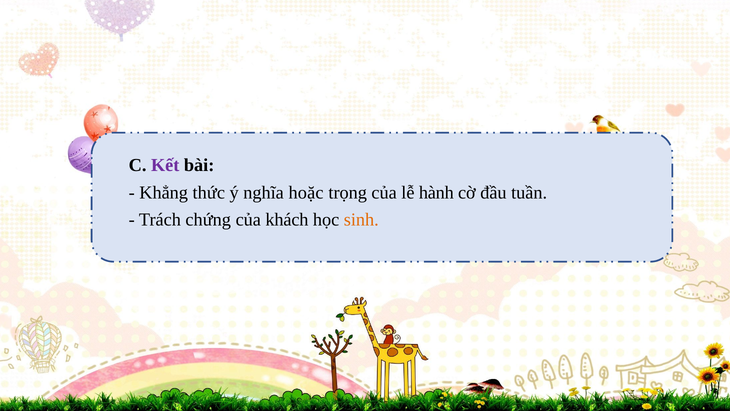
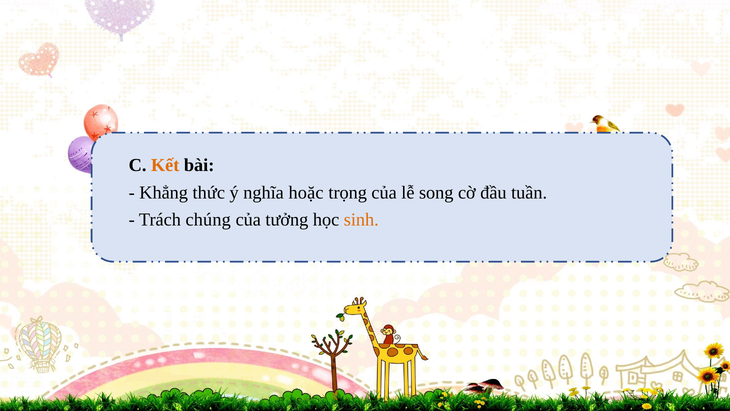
Kết colour: purple -> orange (165, 165)
hành: hành -> song (436, 192)
chứng: chứng -> chúng (208, 220)
khách: khách -> tưởng (287, 220)
